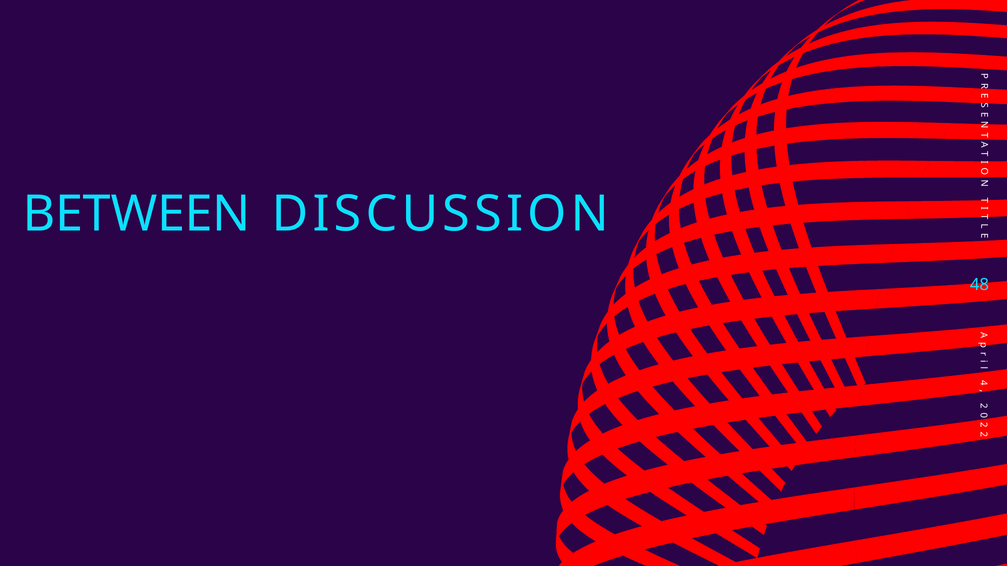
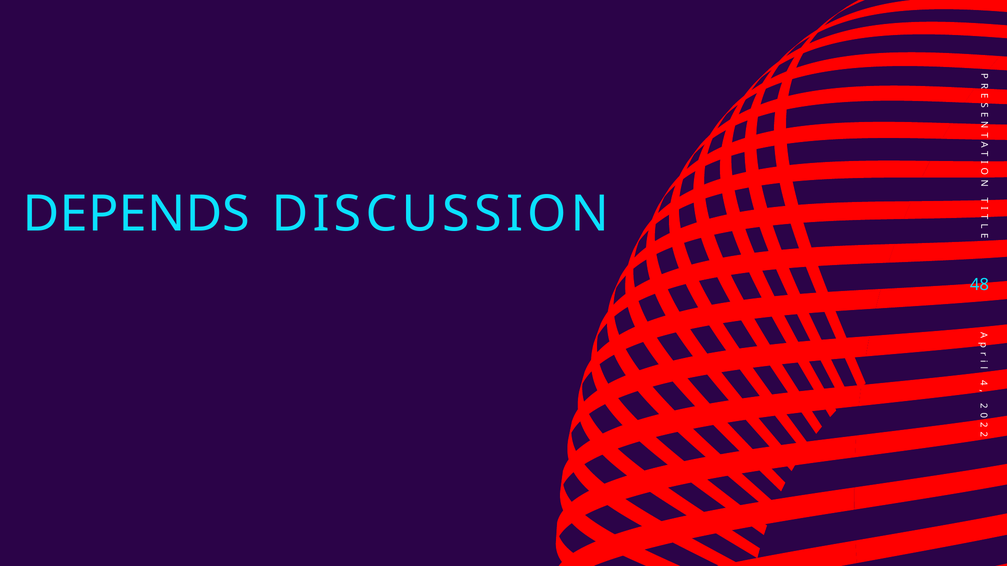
BETWEEN: BETWEEN -> DEPENDS (137, 215)
